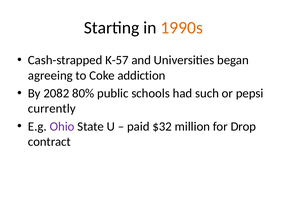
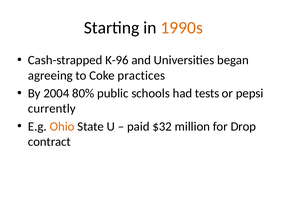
K-57: K-57 -> K-96 (117, 60)
addiction: addiction -> practices (141, 76)
2082: 2082 -> 2004 (56, 93)
such: such -> tests (207, 93)
Ohio colour: purple -> orange (62, 127)
